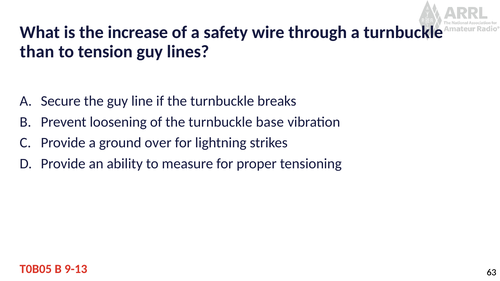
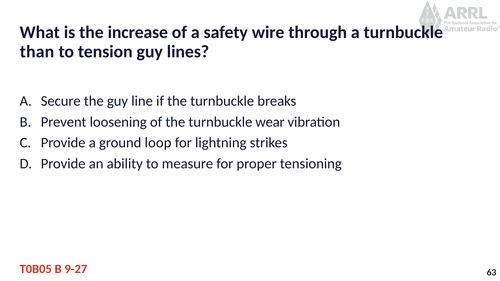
base: base -> wear (270, 122)
over: over -> loop (158, 143)
9-13: 9-13 -> 9-27 (76, 269)
